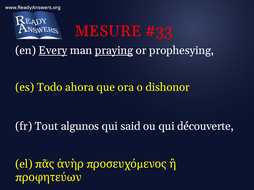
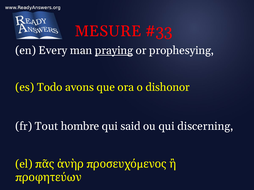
Every underline: present -> none (53, 51)
ahora: ahora -> avons (80, 87)
algunos: algunos -> hombre (80, 127)
découverte: découverte -> discerning (205, 127)
